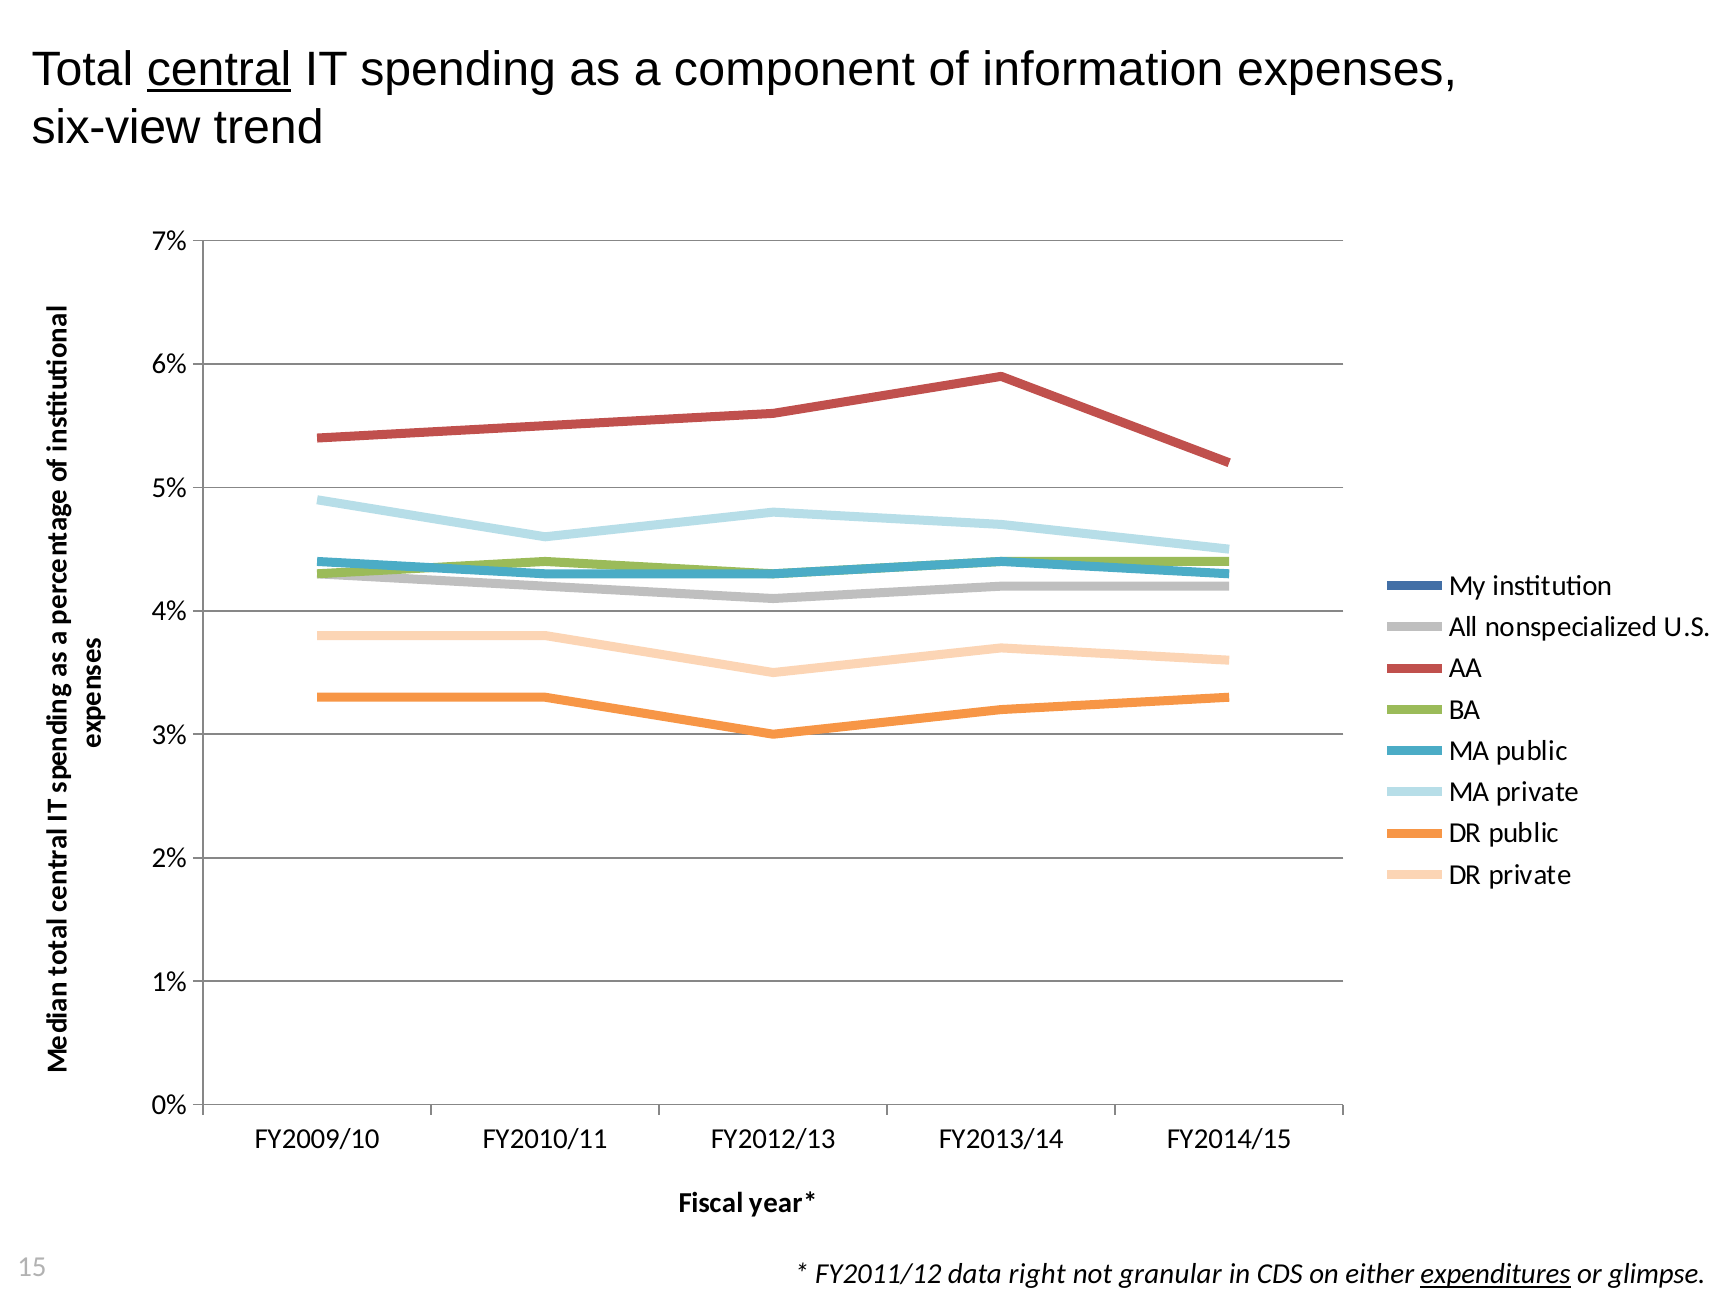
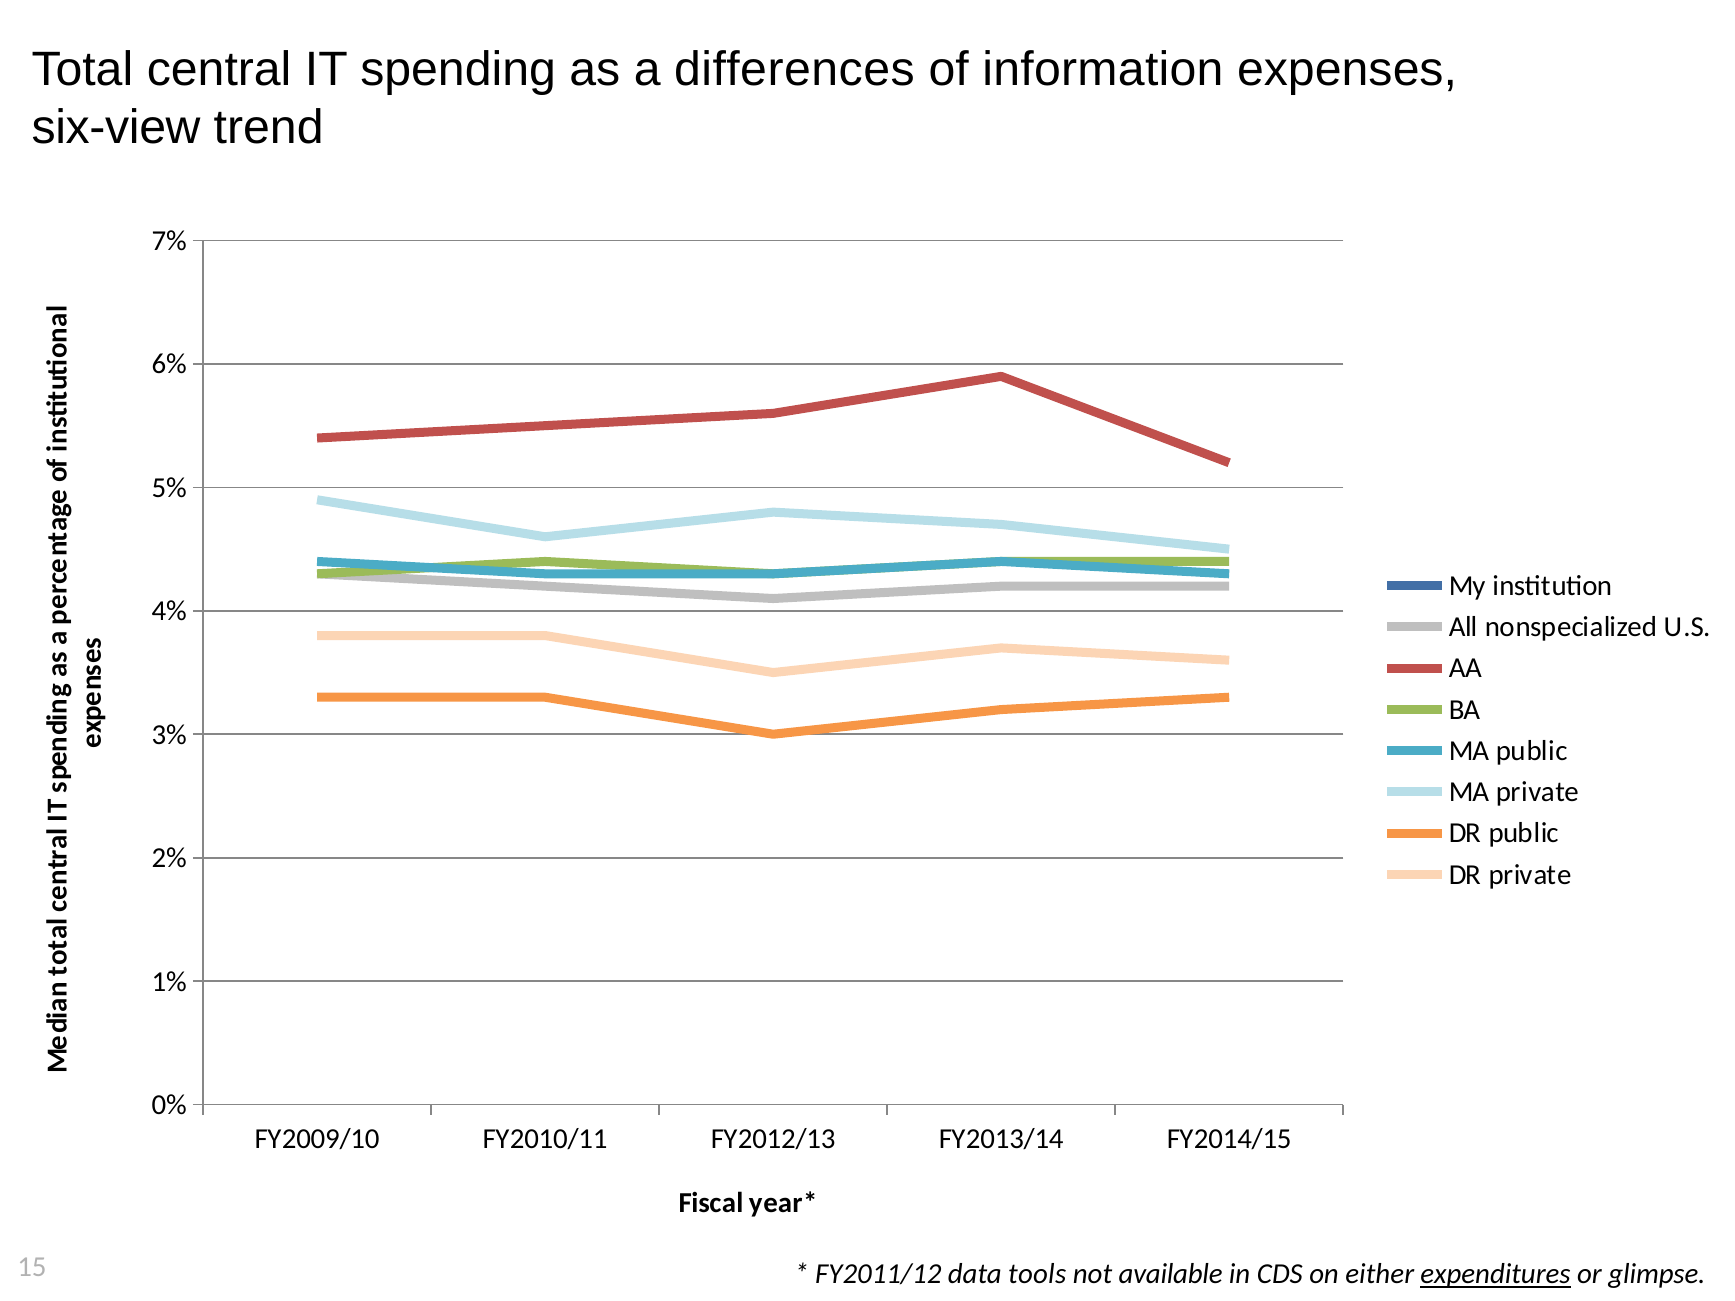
central underline: present -> none (219, 70)
component: component -> differences (794, 70)
right: right -> tools (1037, 1275)
granular: granular -> available (1171, 1275)
